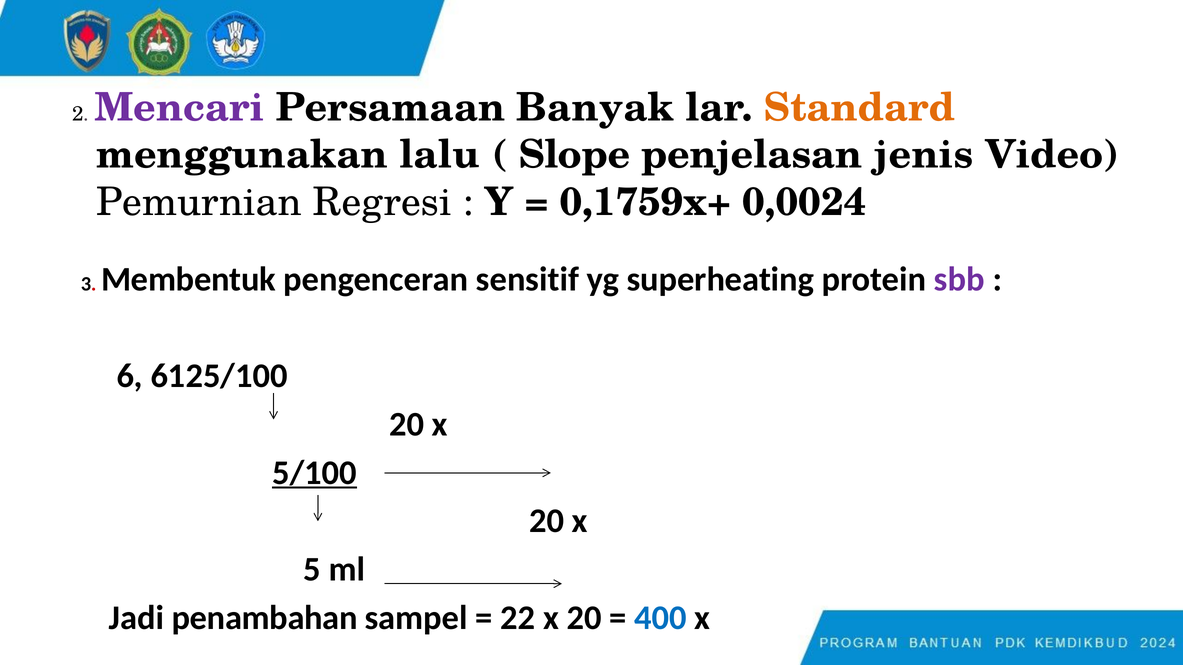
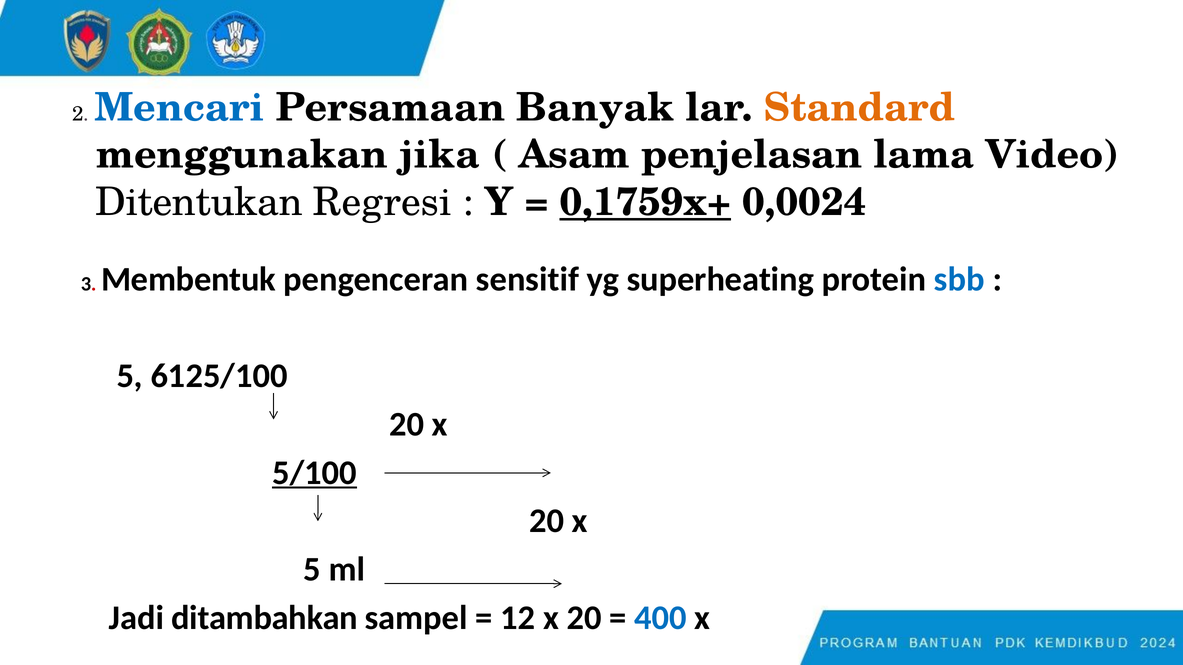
Mencari colour: purple -> blue (180, 108)
lalu: lalu -> jika (440, 155)
Slope: Slope -> Asam (574, 155)
jenis: jenis -> lama (924, 155)
Pemurnian: Pemurnian -> Ditentukan (199, 202)
0,1759x+ underline: none -> present (645, 202)
sbb colour: purple -> blue (959, 280)
6: 6 -> 5 (130, 376)
penambahan: penambahan -> ditambahkan (265, 618)
22: 22 -> 12 (518, 618)
